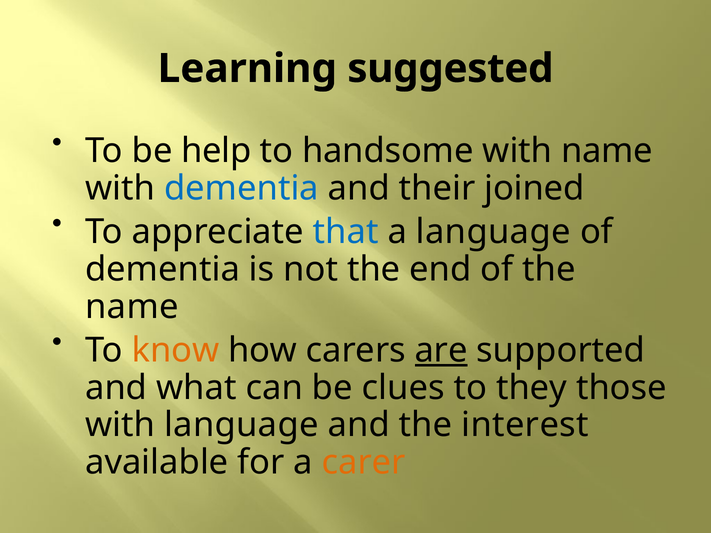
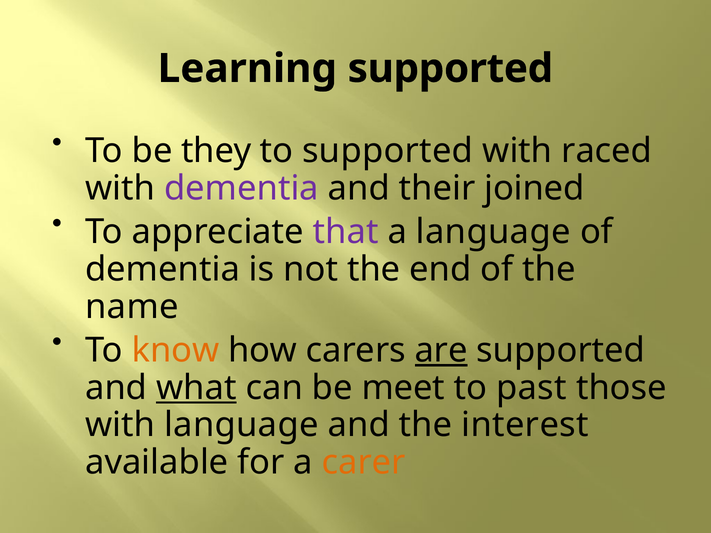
Learning suggested: suggested -> supported (450, 69)
help: help -> they (216, 151)
to handsome: handsome -> supported (388, 151)
with name: name -> raced (607, 151)
dementia colour: blue -> purple (242, 188)
that colour: blue -> purple (346, 232)
what underline: none -> present (196, 388)
clues: clues -> meet (403, 388)
they: they -> past (531, 388)
